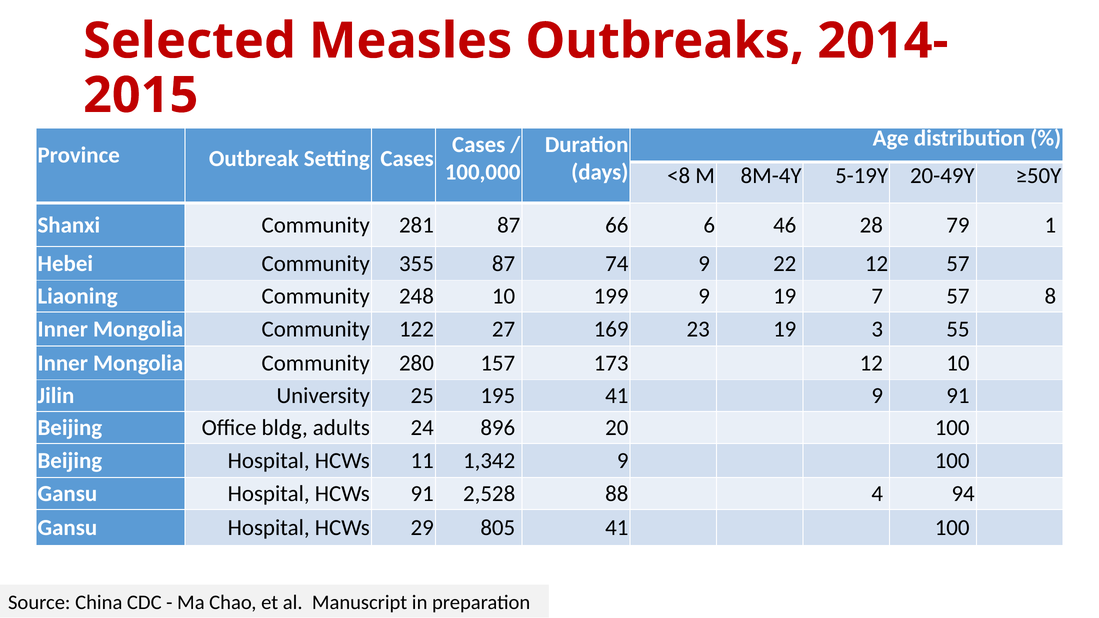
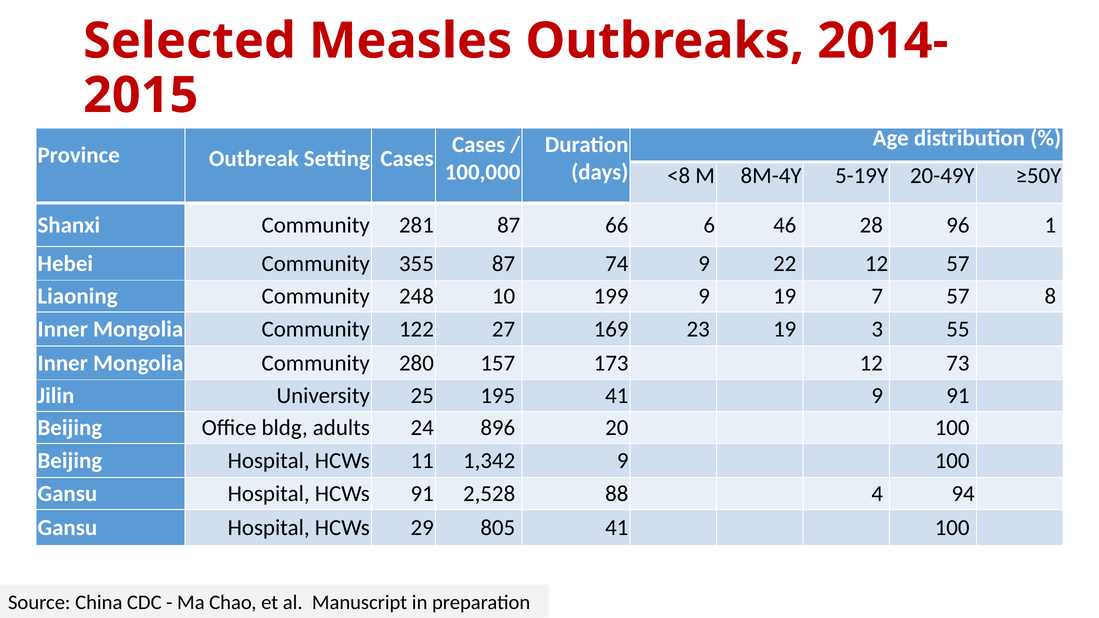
79: 79 -> 96 (958, 225)
12 10: 10 -> 73 (958, 363)
